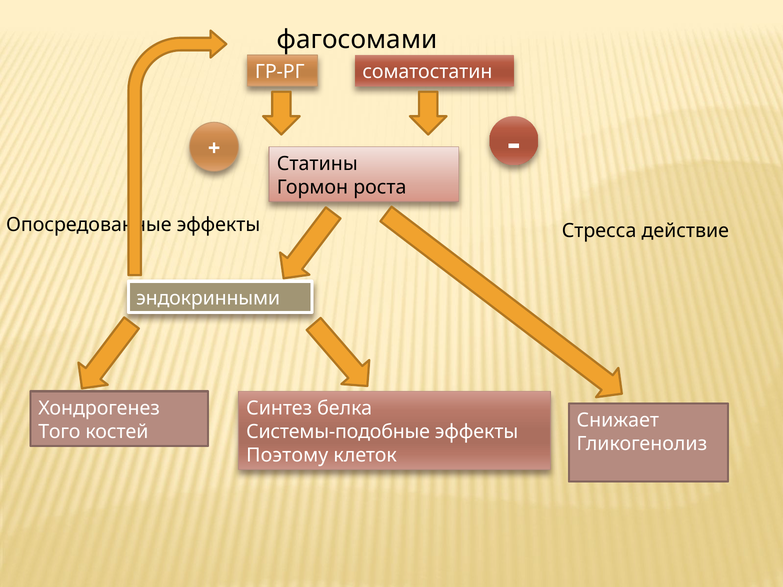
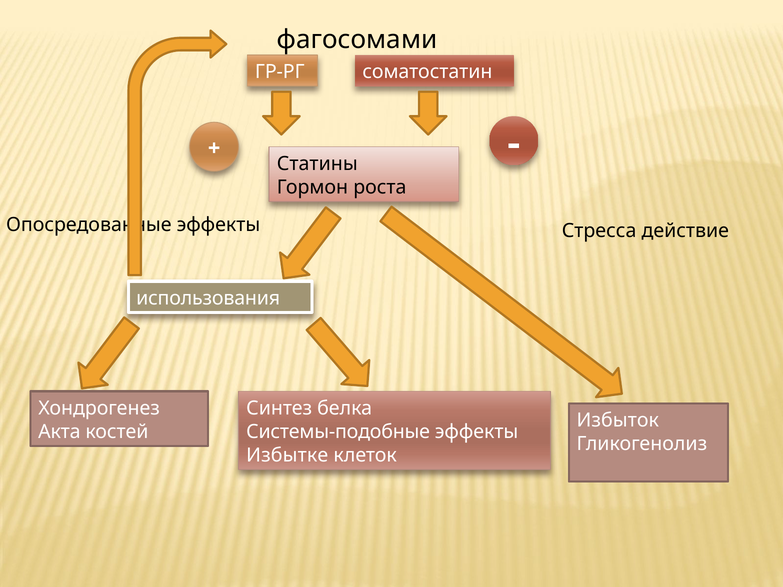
эндокринными: эндокринными -> использования (208, 298)
Снижает: Снижает -> Избыток (618, 421)
Того: Того -> Акта (59, 432)
Поэтому: Поэтому -> Избытке (287, 455)
